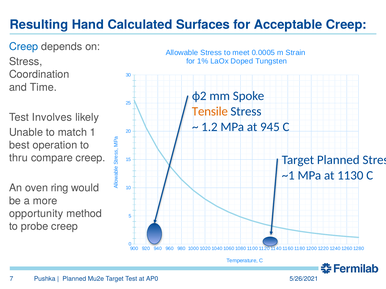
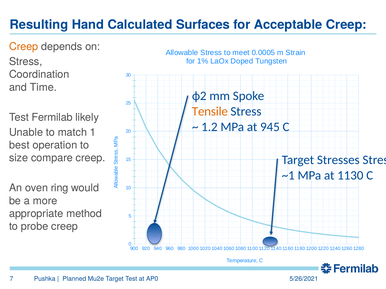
Creep colour: blue -> orange (24, 47)
Involves: Involves -> Fermilab (52, 117)
thru: thru -> size (19, 158)
Target Planned: Planned -> Stresses (338, 160)
opportunity: opportunity -> appropriate (36, 214)
